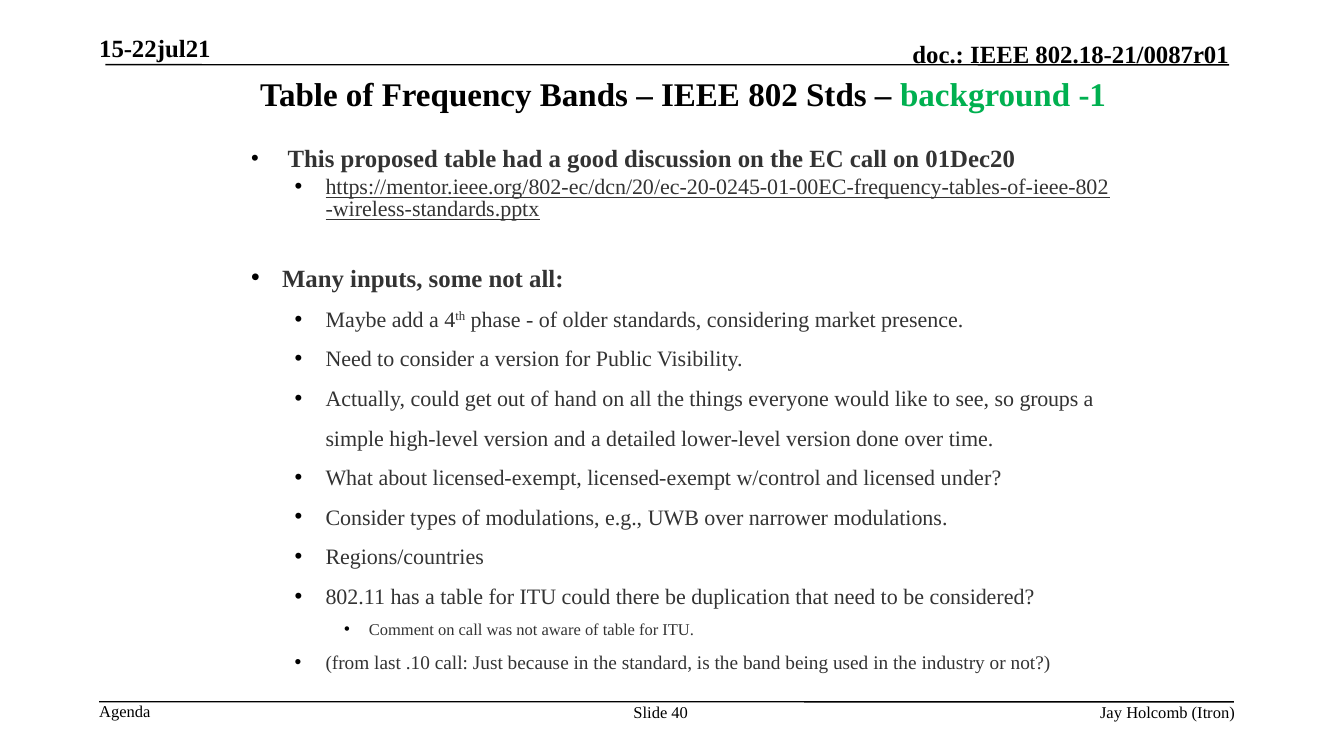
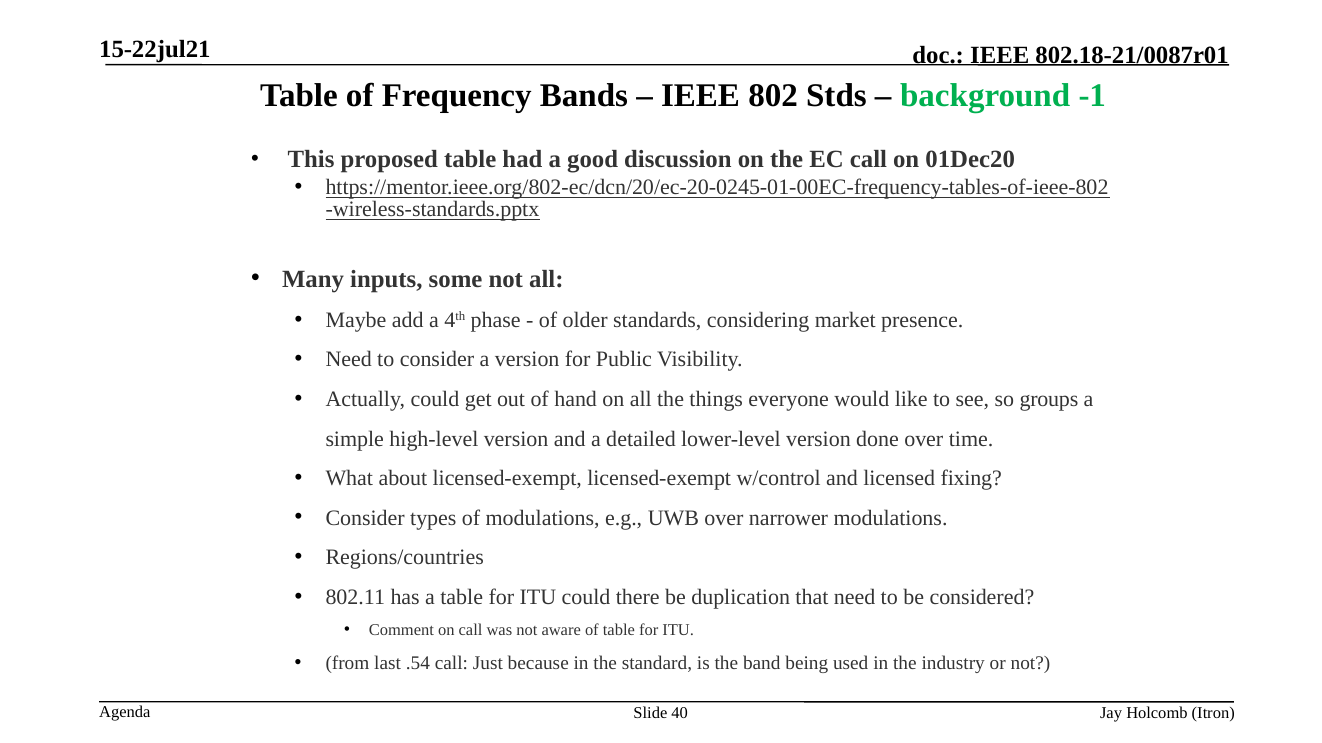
under: under -> fixing (971, 479)
.10: .10 -> .54 (418, 664)
